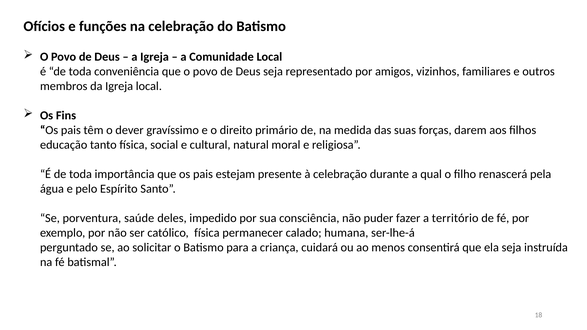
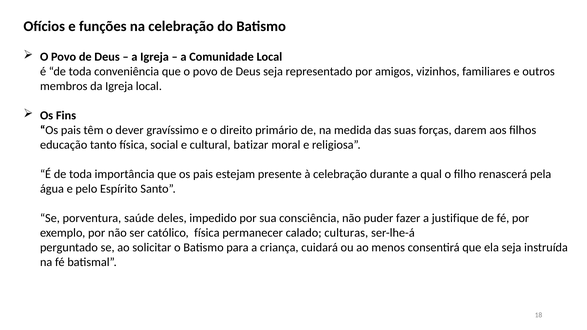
natural: natural -> batizar (251, 145)
território: território -> justifique (455, 218)
humana: humana -> culturas (346, 233)
